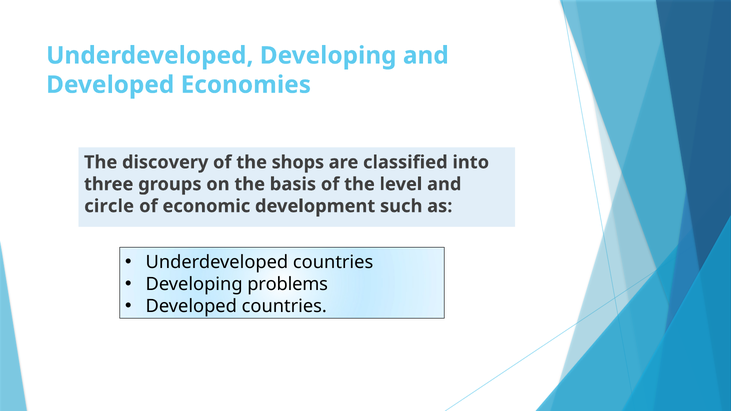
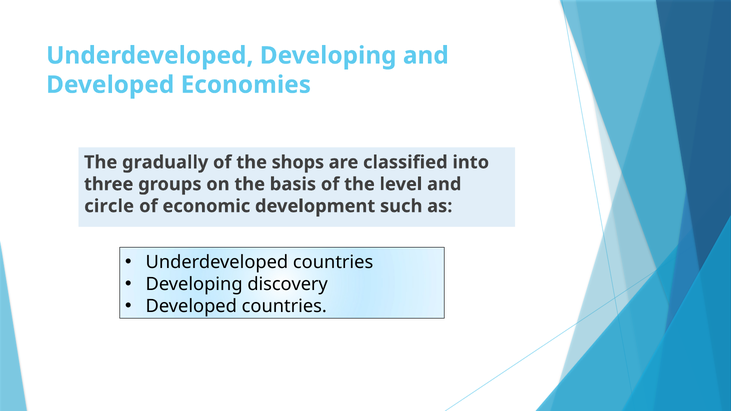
discovery: discovery -> gradually (165, 162)
problems: problems -> discovery (288, 284)
